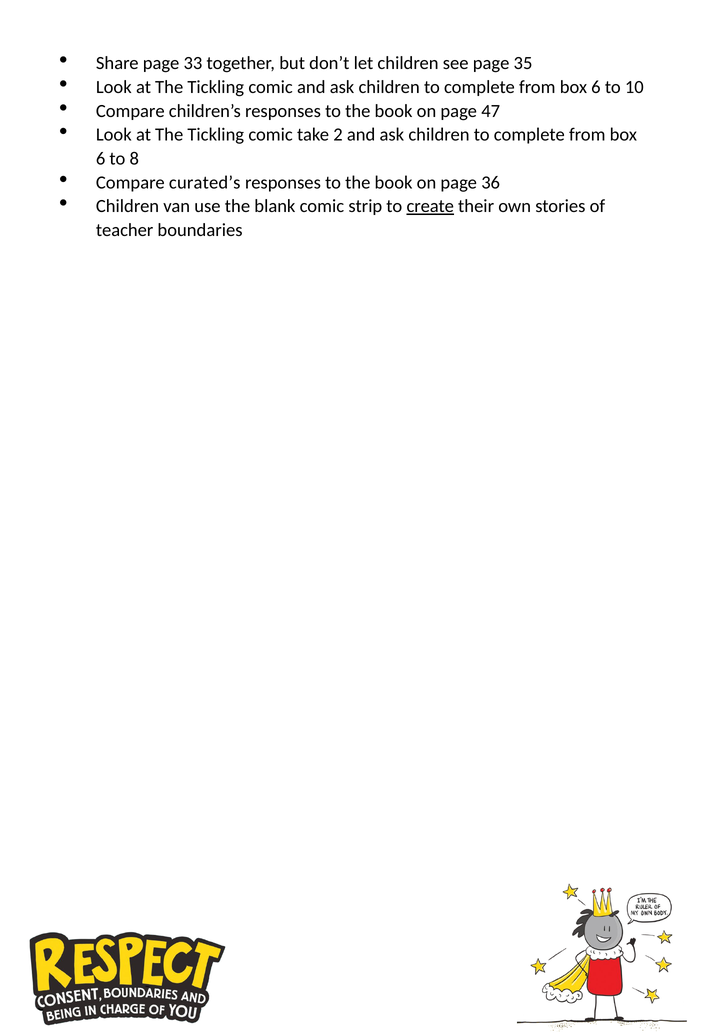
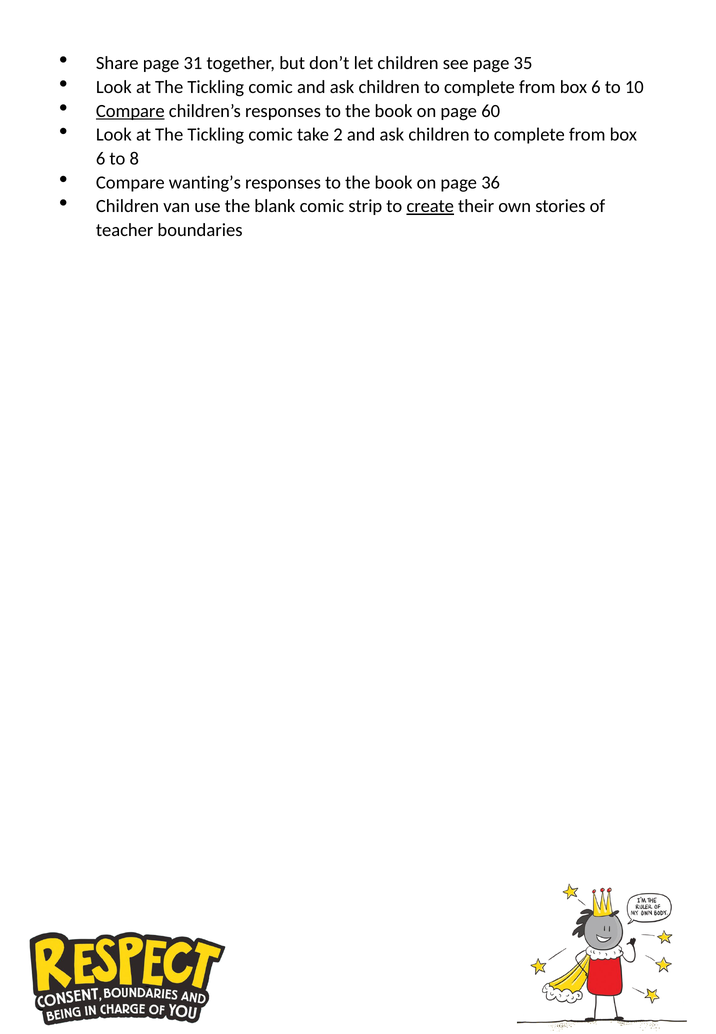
33: 33 -> 31 (193, 63)
Compare underline: none -> present (130, 111)
47: 47 -> 60 (491, 111)
curated’s: curated’s -> wanting’s (205, 183)
